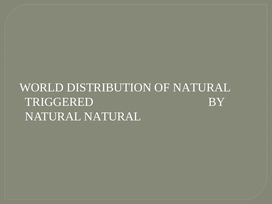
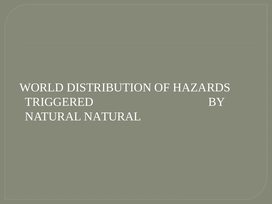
OF NATURAL: NATURAL -> HAZARDS (202, 87)
